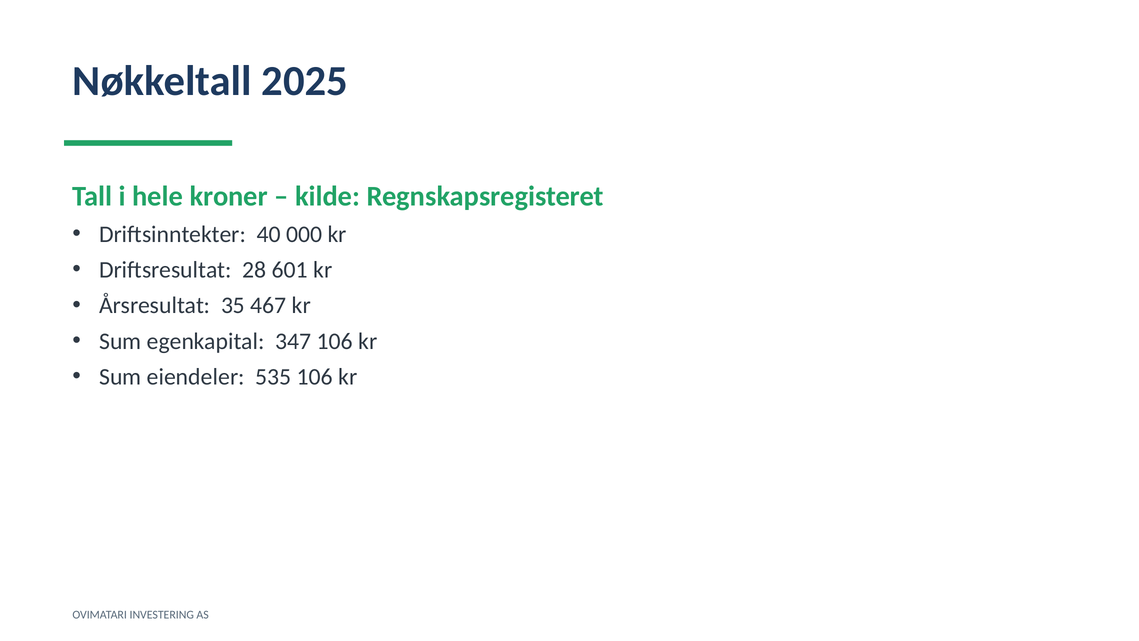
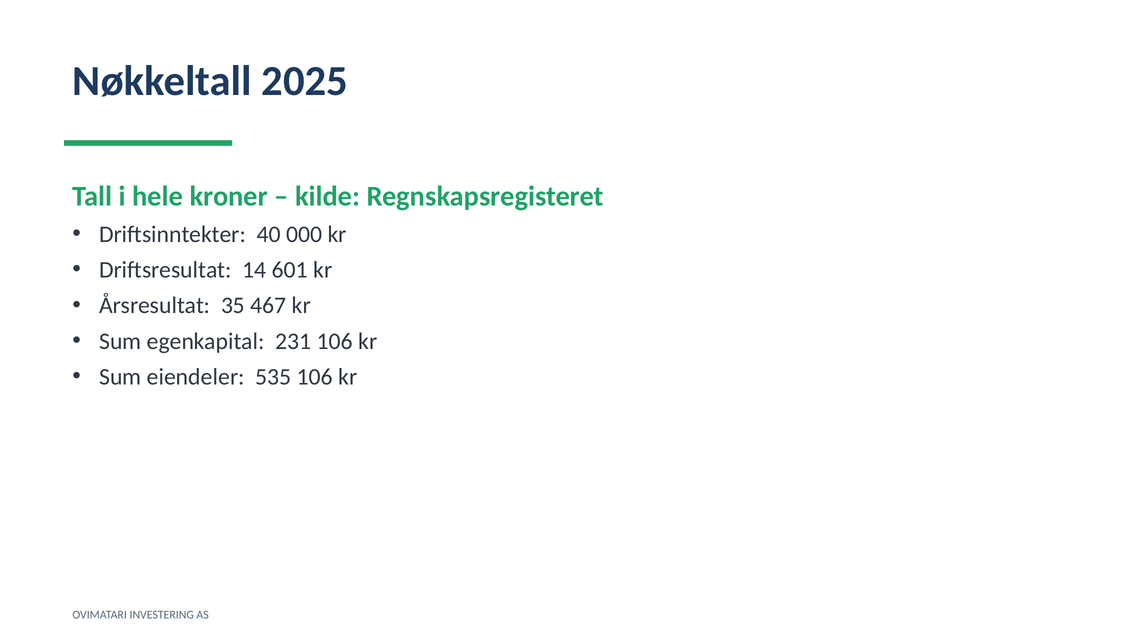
28: 28 -> 14 (254, 270)
347: 347 -> 231 (293, 341)
